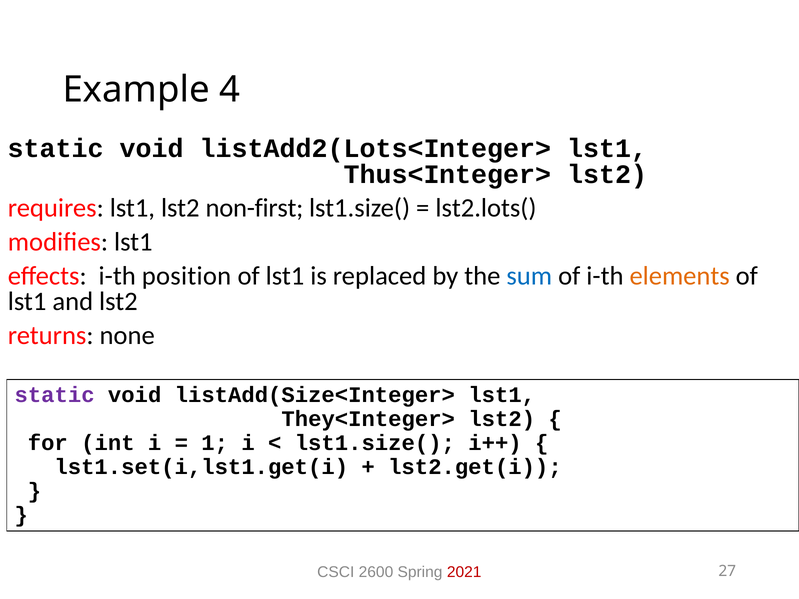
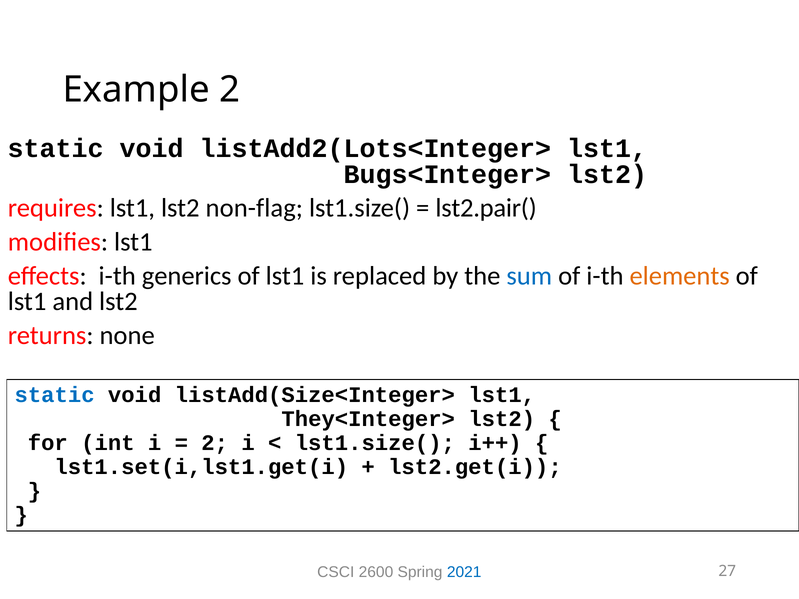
Example 4: 4 -> 2 (230, 90)
Thus<Integer>: Thus<Integer> -> Bugs<Integer> (447, 174)
non-first: non-first -> non-flag (254, 208)
lst2.lots(: lst2.lots( -> lst2.pair( (486, 208)
position: position -> generics (187, 276)
static colour: purple -> blue (55, 395)
1: 1 -> 2 (215, 443)
2021 colour: red -> blue (464, 572)
